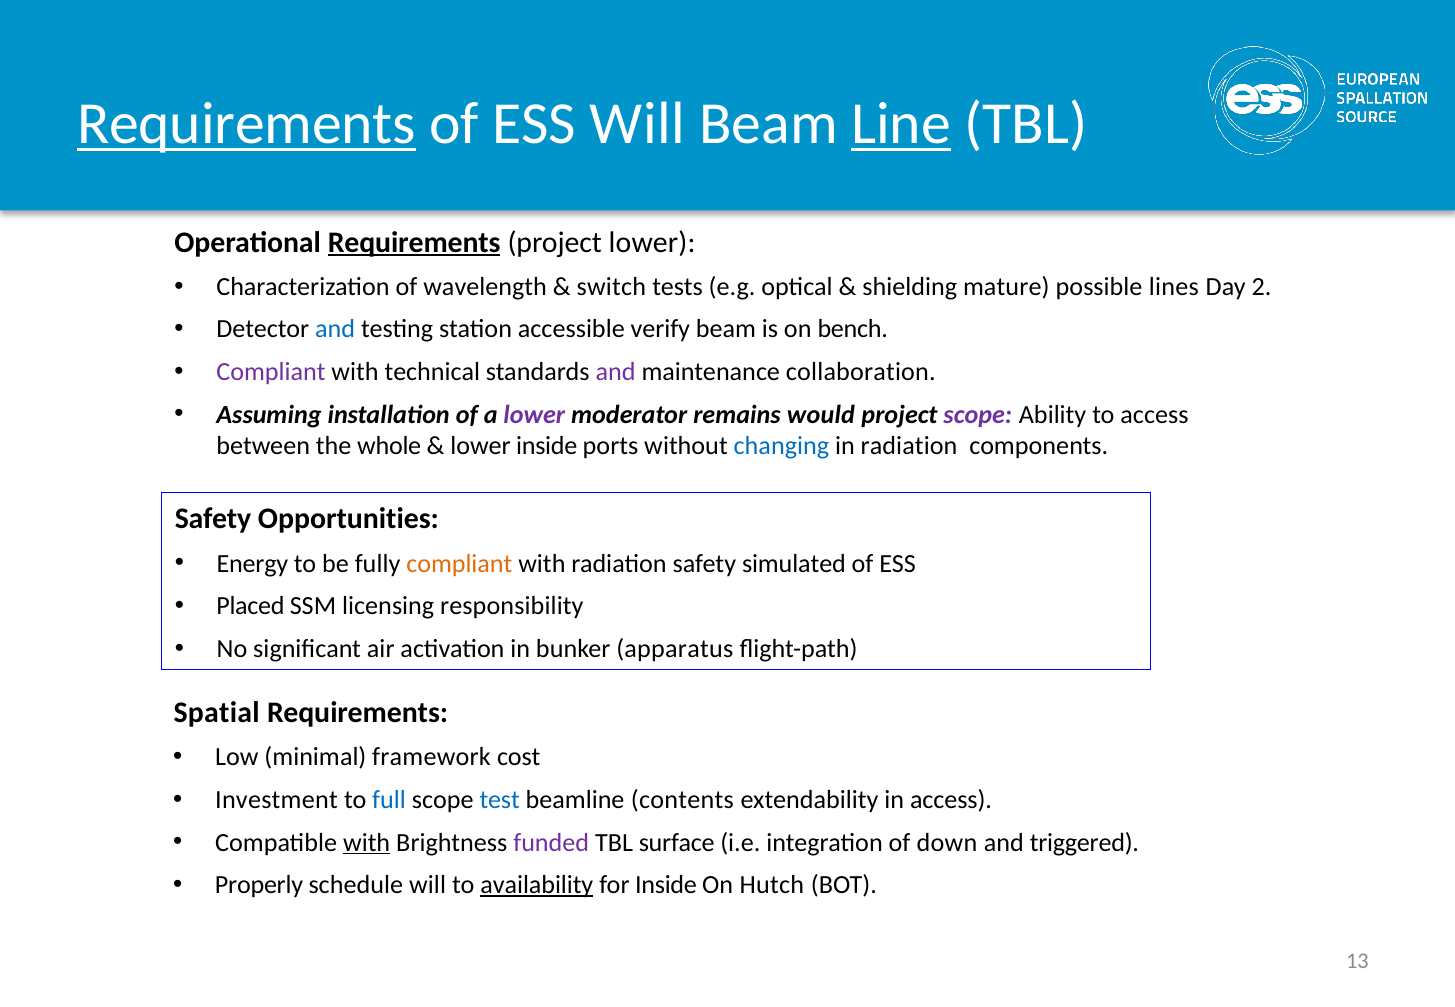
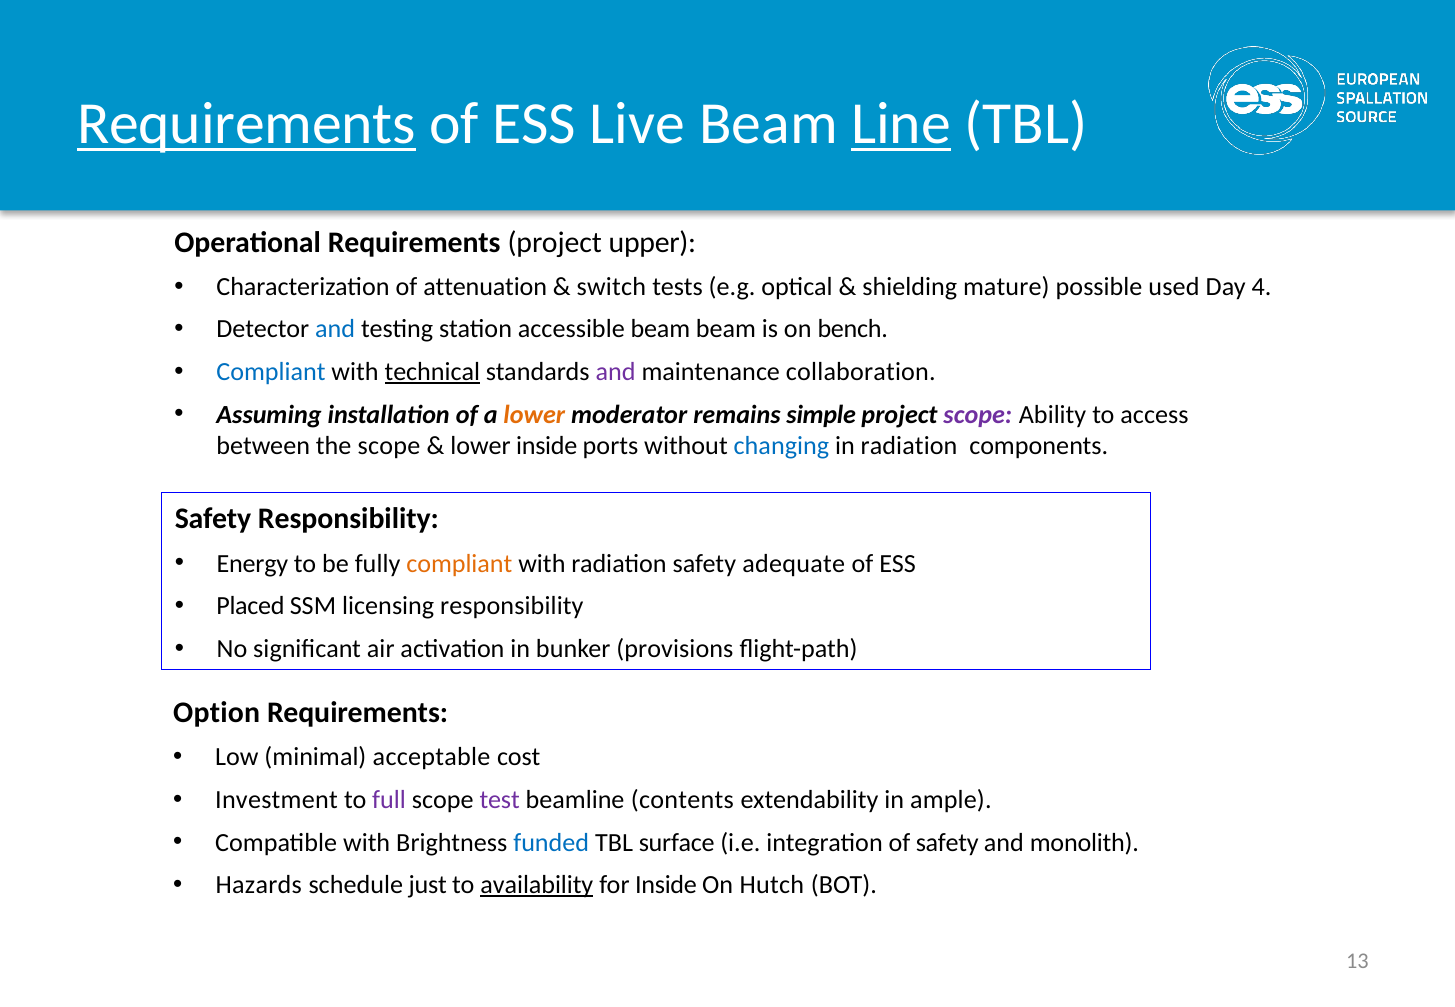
ESS Will: Will -> Live (637, 124)
Requirements underline: present -> none (414, 242)
project lower: lower -> upper (652, 242)
wavelength: wavelength -> attenuation (485, 287)
lines: lines -> used (1174, 287)
2: 2 -> 4 (1262, 287)
accessible verify: verify -> beam (660, 329)
Compliant colour: purple -> blue (271, 372)
technical underline: none -> present (432, 372)
lower colour: purple -> orange (534, 415)
would: would -> simple (821, 415)
the whole: whole -> scope (389, 446)
Safety Opportunities: Opportunities -> Responsibility (348, 519)
simulated: simulated -> adequate (794, 564)
apparatus: apparatus -> provisions (675, 649)
Spatial: Spatial -> Option (217, 713)
framework: framework -> acceptable (431, 758)
full colour: blue -> purple (389, 800)
test colour: blue -> purple (500, 800)
in access: access -> ample (951, 800)
with underline: present -> none (367, 843)
funded colour: purple -> blue (551, 843)
of down: down -> safety (947, 843)
triggered: triggered -> monolith (1084, 843)
Properly: Properly -> Hazards (259, 885)
schedule will: will -> just (428, 885)
